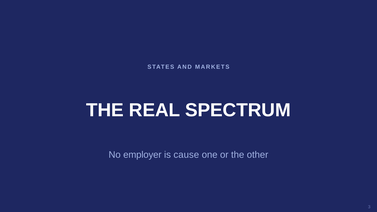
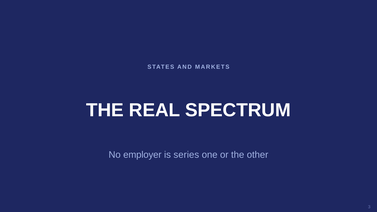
cause: cause -> series (186, 155)
